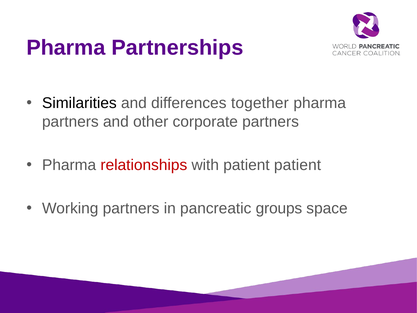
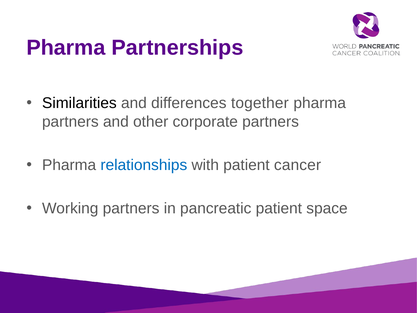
relationships colour: red -> blue (144, 165)
patient patient: patient -> cancer (298, 165)
pancreatic groups: groups -> patient (279, 208)
